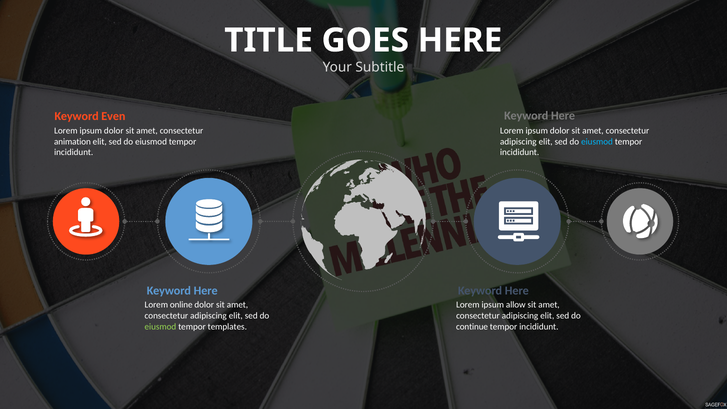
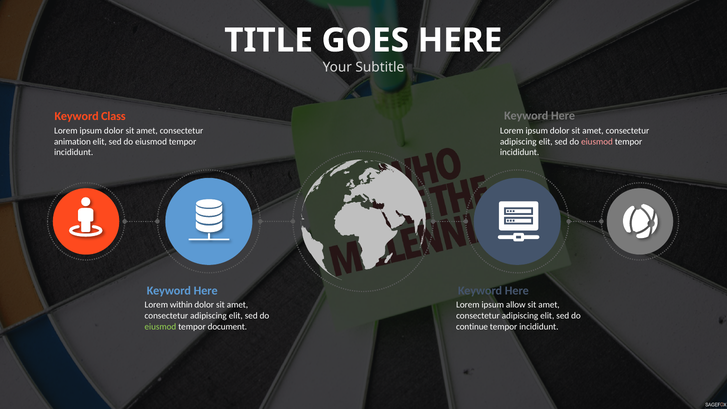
Even: Even -> Class (113, 116)
eiusmod colour: light blue -> pink (597, 142)
online: online -> within (181, 305)
templates: templates -> document (227, 326)
